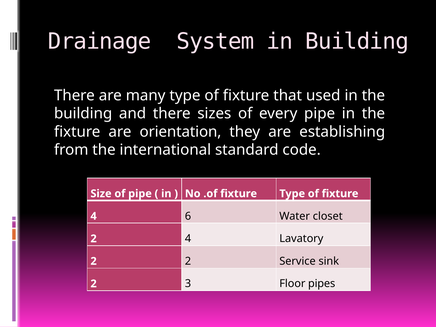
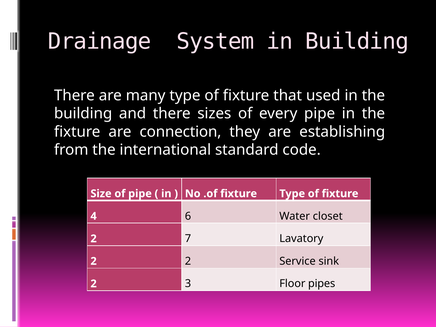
orientation: orientation -> connection (180, 132)
4: 4 -> 7 (188, 239)
